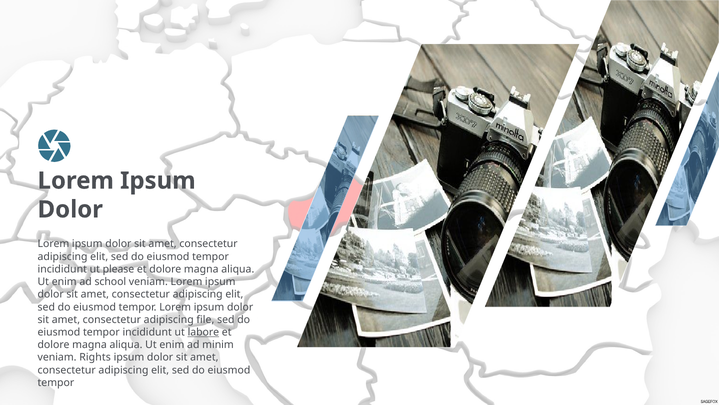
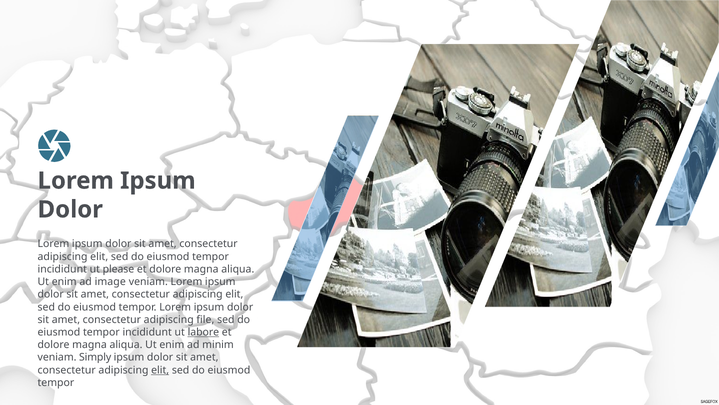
school: school -> image (110, 281)
Rights: Rights -> Simply (95, 357)
elit underline: none -> present (160, 370)
